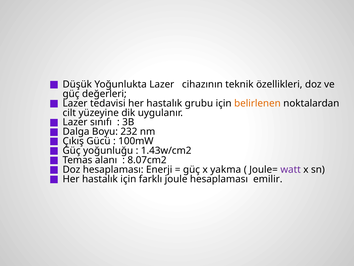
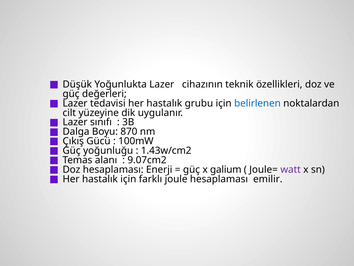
belirlenen colour: orange -> blue (257, 103)
232: 232 -> 870 (129, 131)
8.07cm2: 8.07cm2 -> 9.07cm2 (147, 160)
yakma: yakma -> galium (226, 169)
